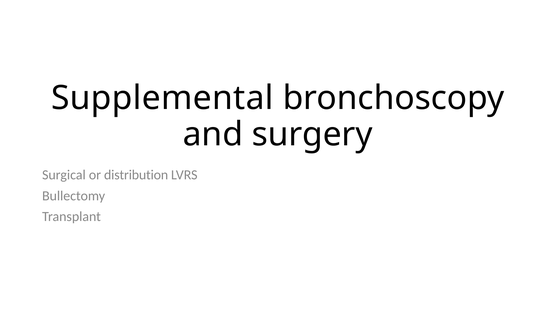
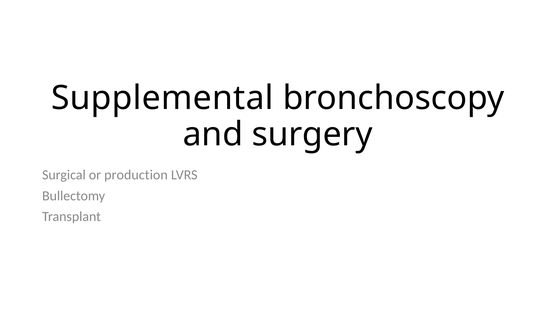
distribution: distribution -> production (136, 175)
